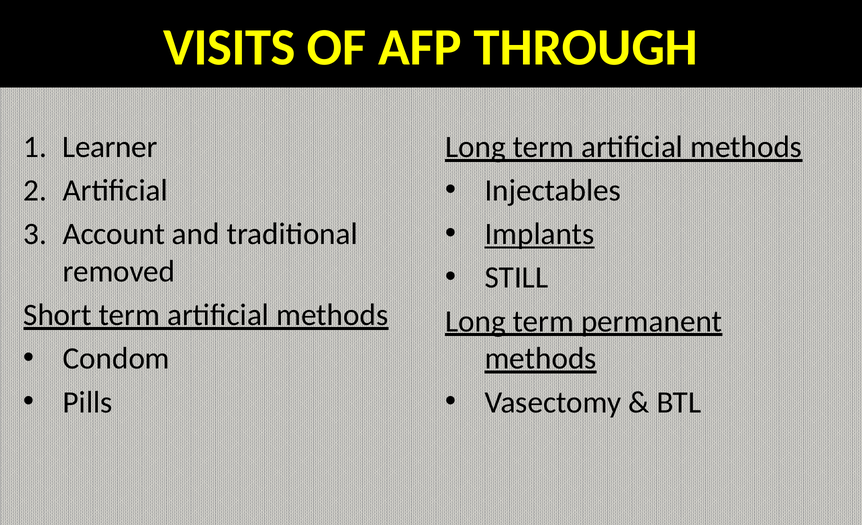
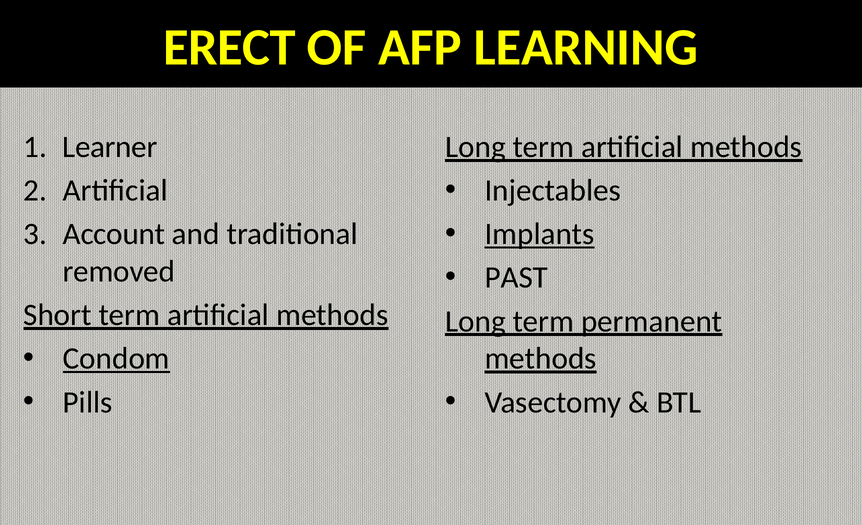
VISITS: VISITS -> ERECT (229, 47)
THROUGH: THROUGH -> LEARNING (586, 47)
STILL: STILL -> PAST (516, 278)
Condom underline: none -> present (116, 359)
